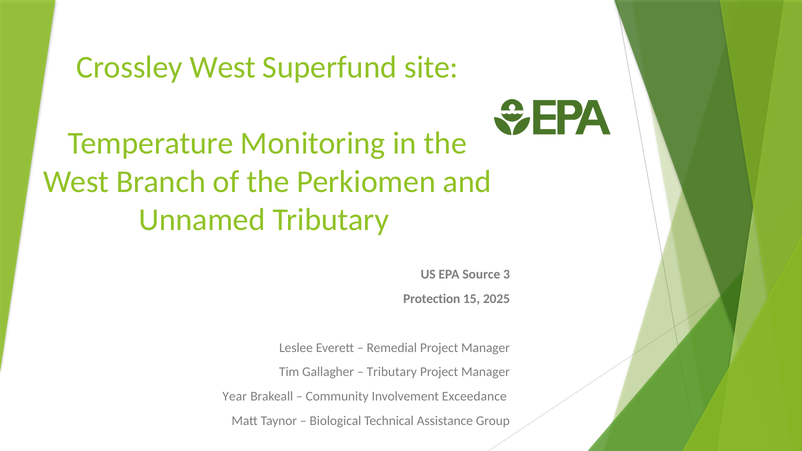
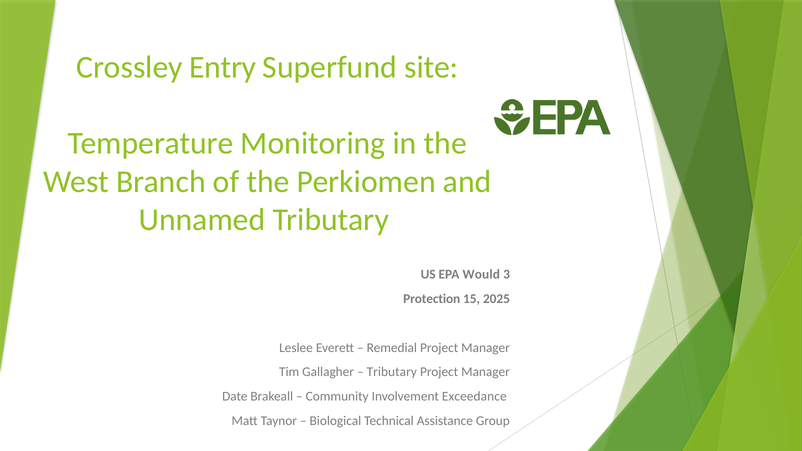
Crossley West: West -> Entry (223, 67)
Source: Source -> Would (481, 275)
Year: Year -> Date (235, 397)
